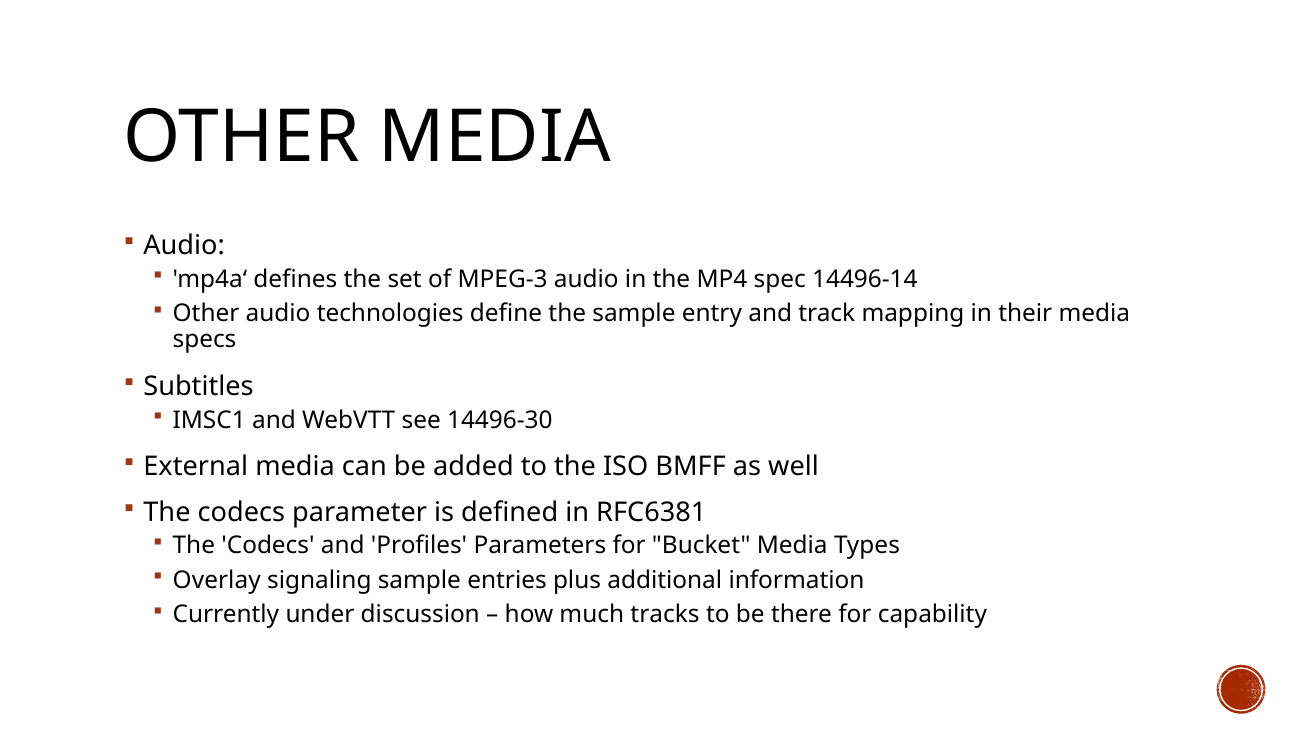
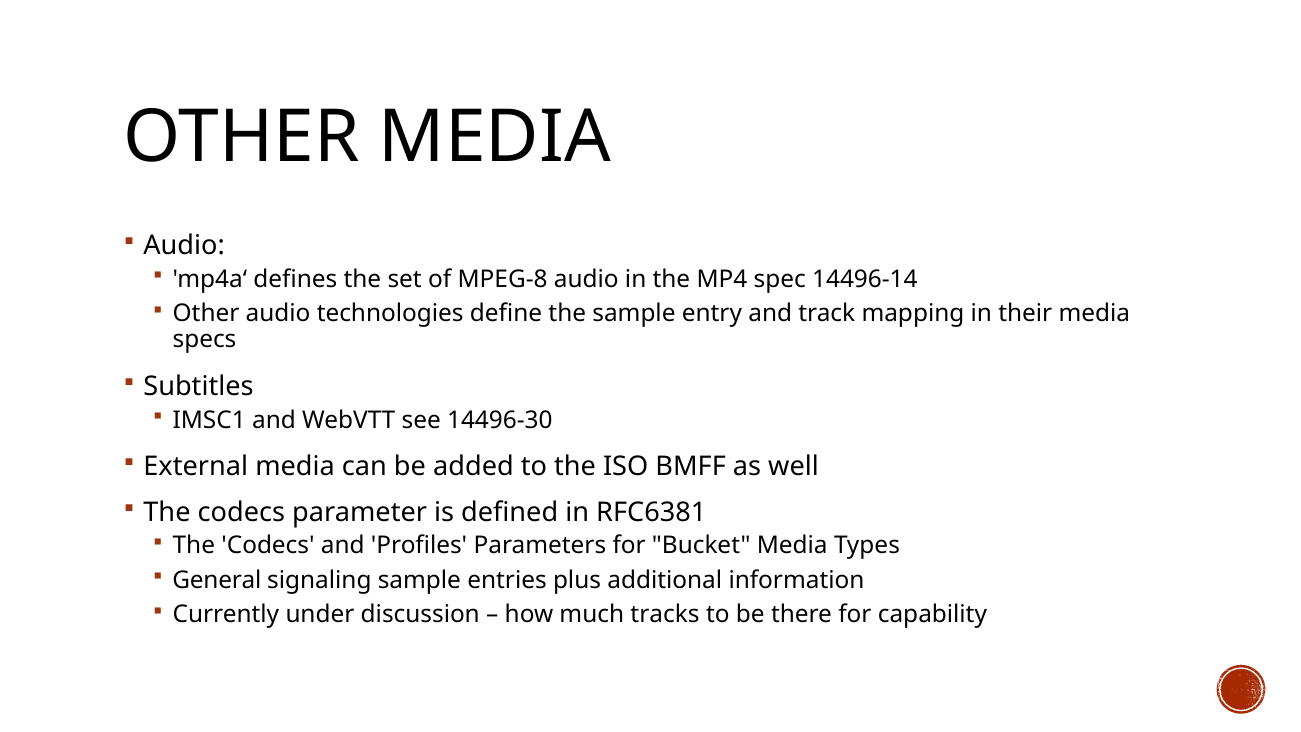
MPEG-3: MPEG-3 -> MPEG-8 (503, 279)
Overlay: Overlay -> General (217, 580)
